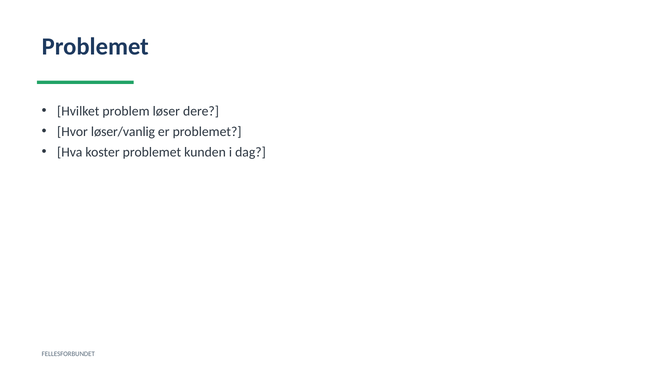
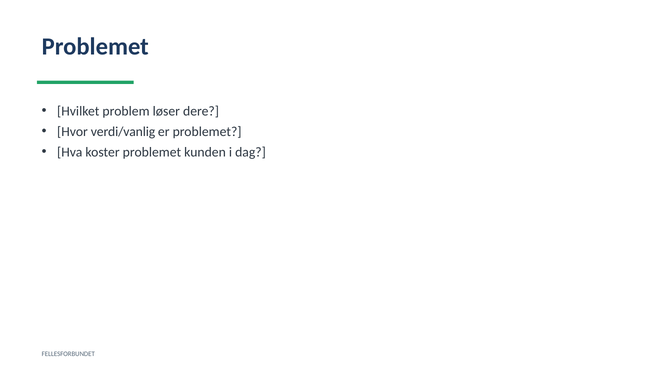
løser/vanlig: løser/vanlig -> verdi/vanlig (123, 132)
